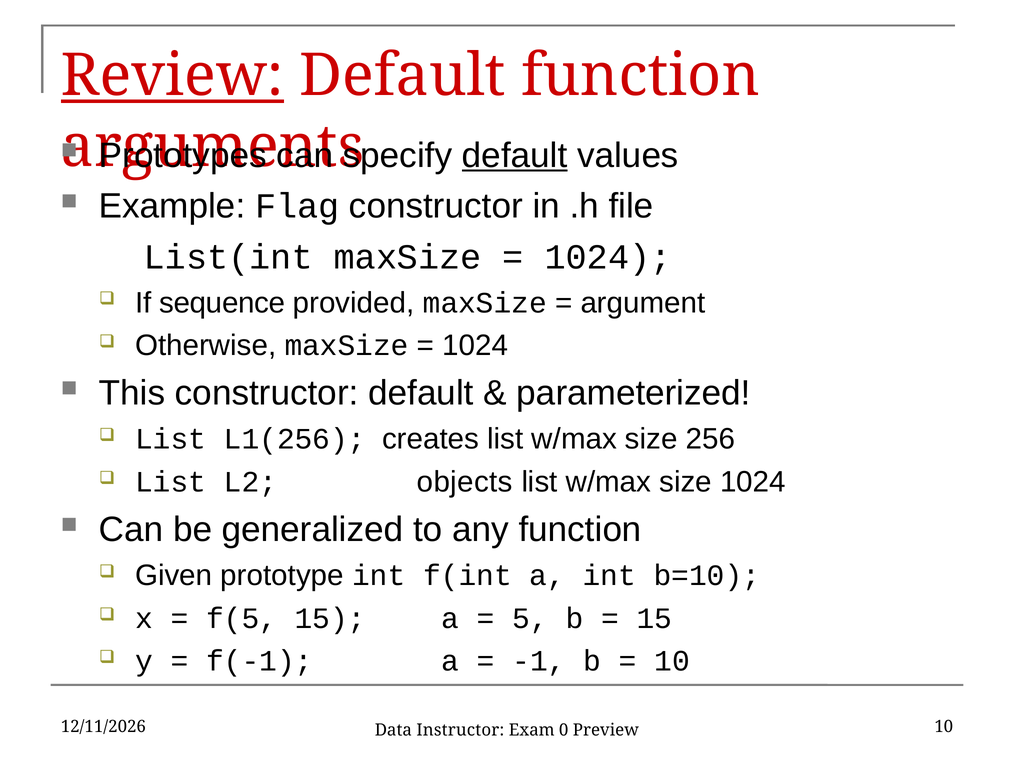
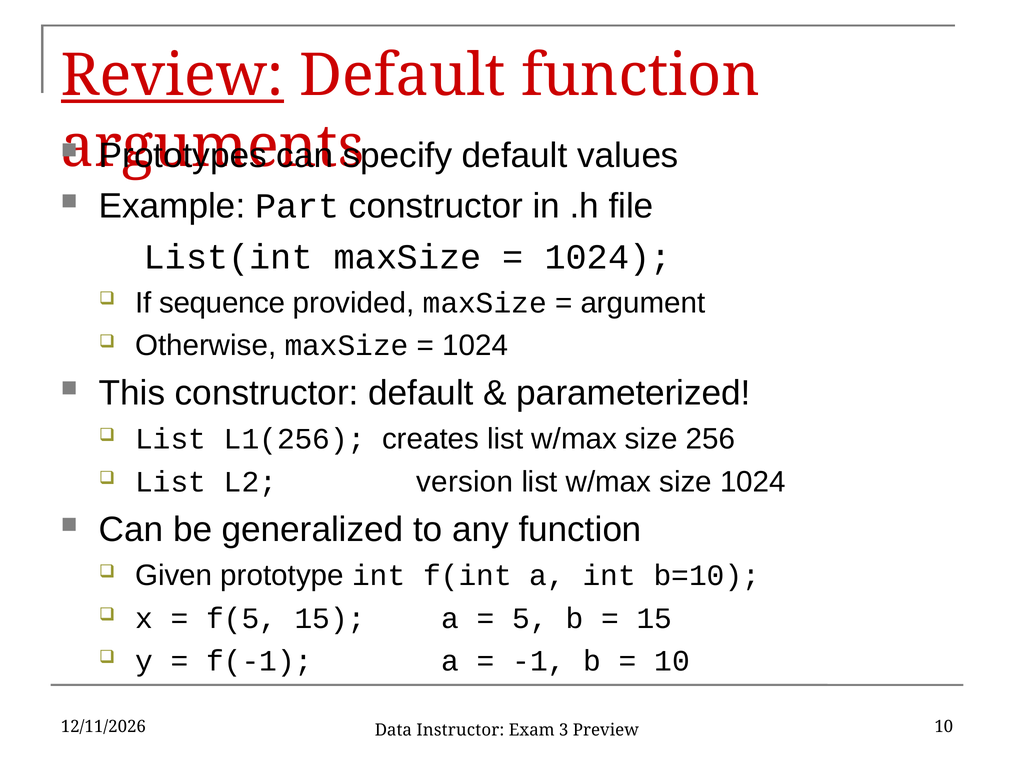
default underline: present -> none (515, 155)
Flag: Flag -> Part (297, 206)
objects: objects -> version (465, 482)
0: 0 -> 3 (564, 730)
